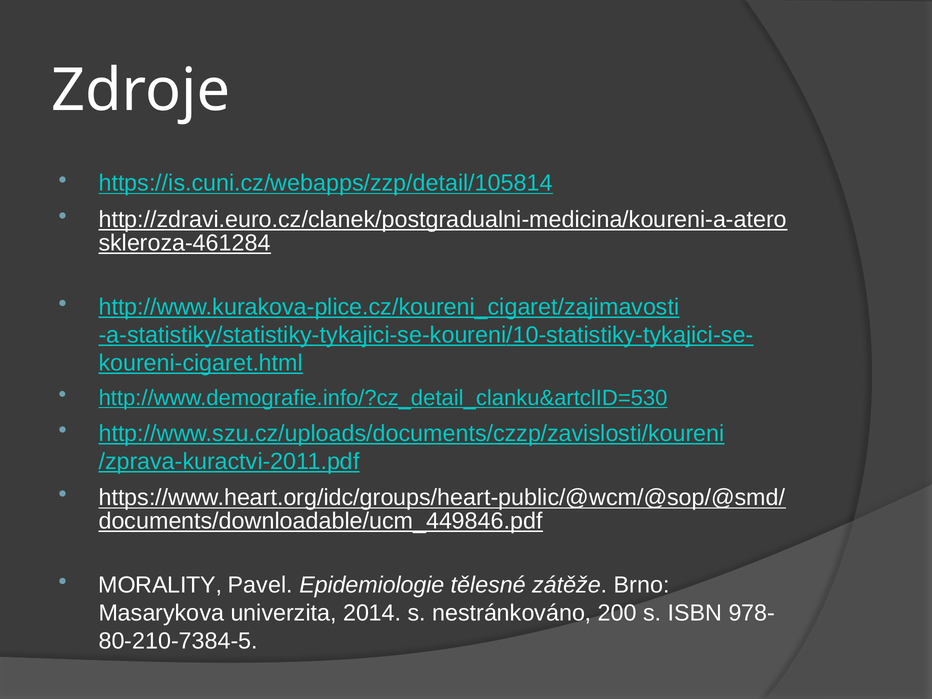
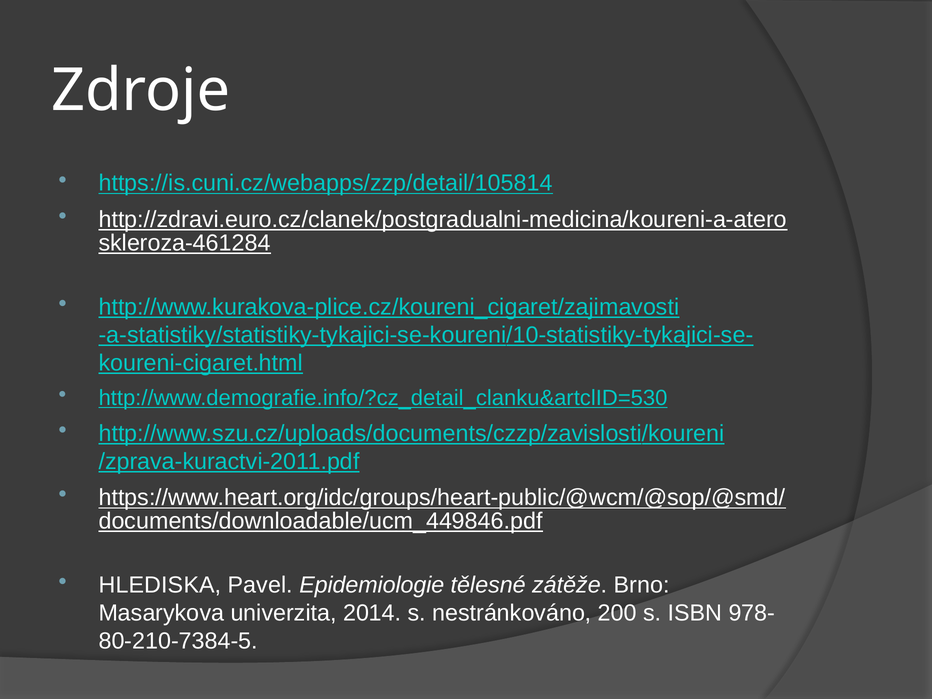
MORALITY: MORALITY -> HLEDISKA (160, 585)
